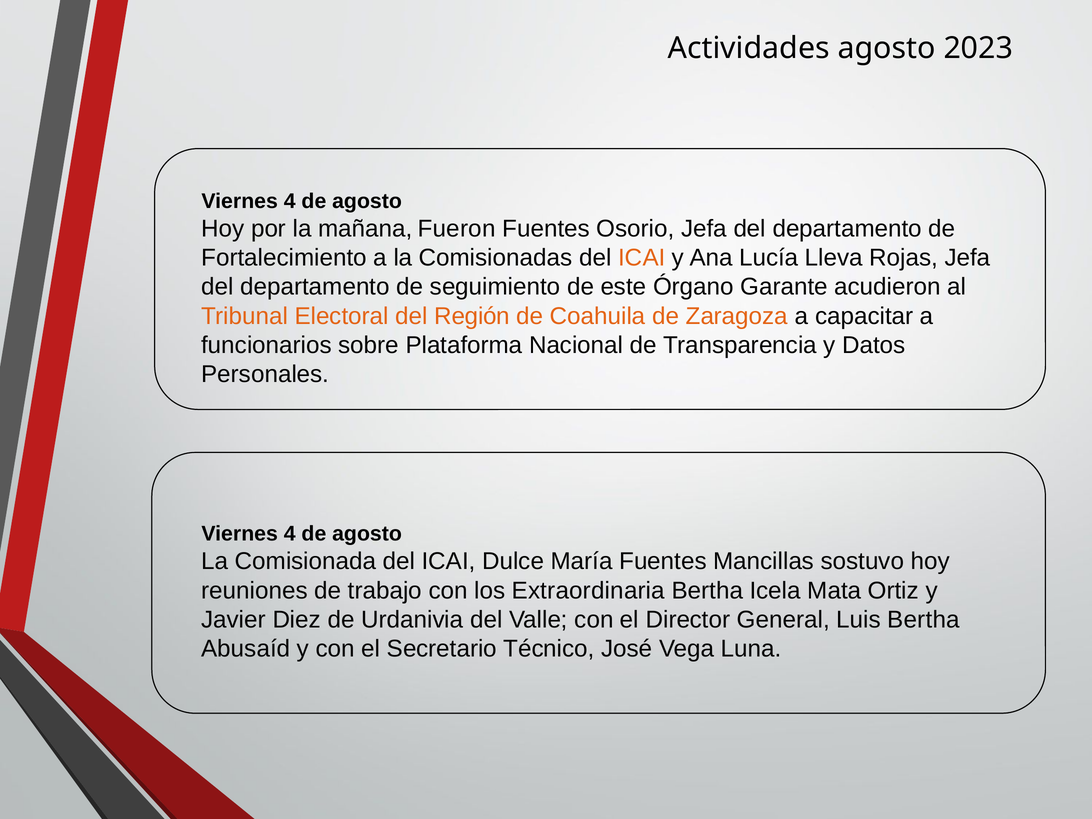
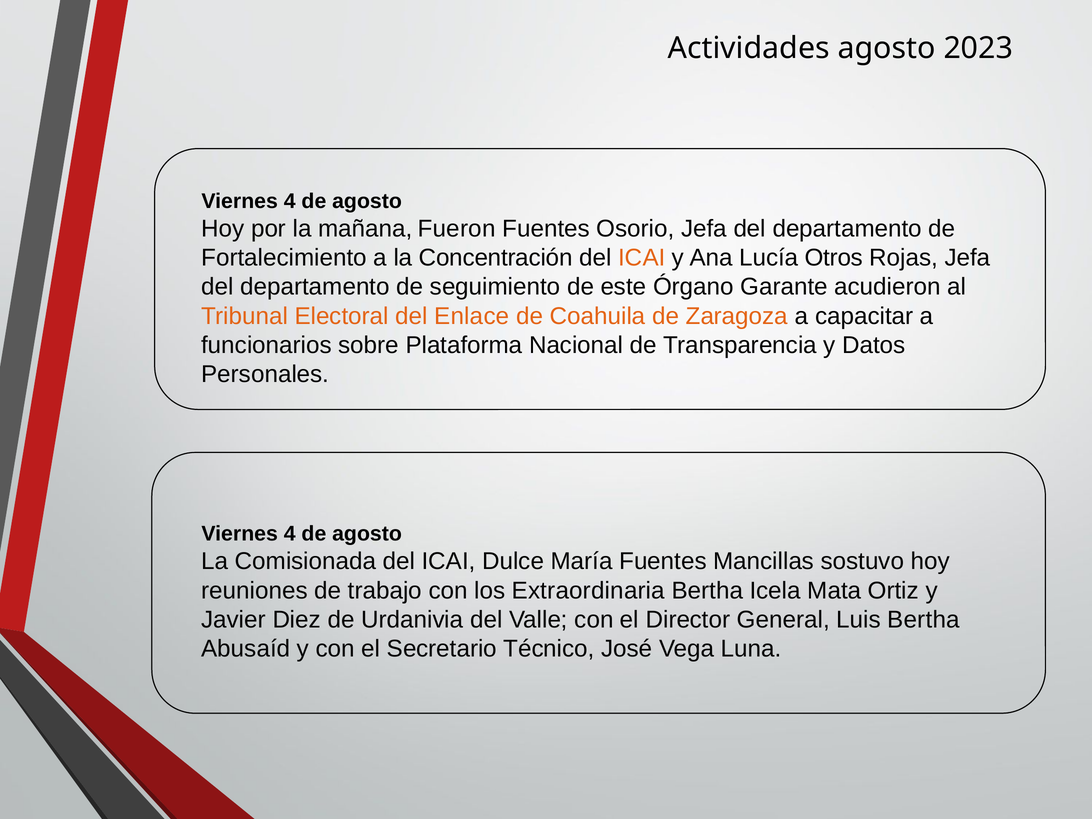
Comisionadas: Comisionadas -> Concentración (496, 258)
Lleva: Lleva -> Otros (834, 258)
Región: Región -> Enlace (472, 316)
